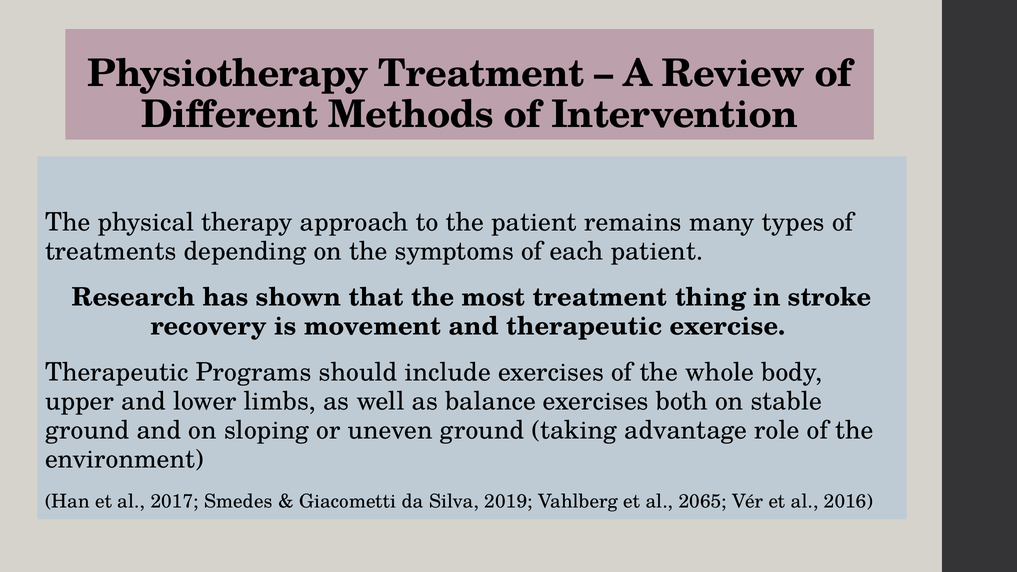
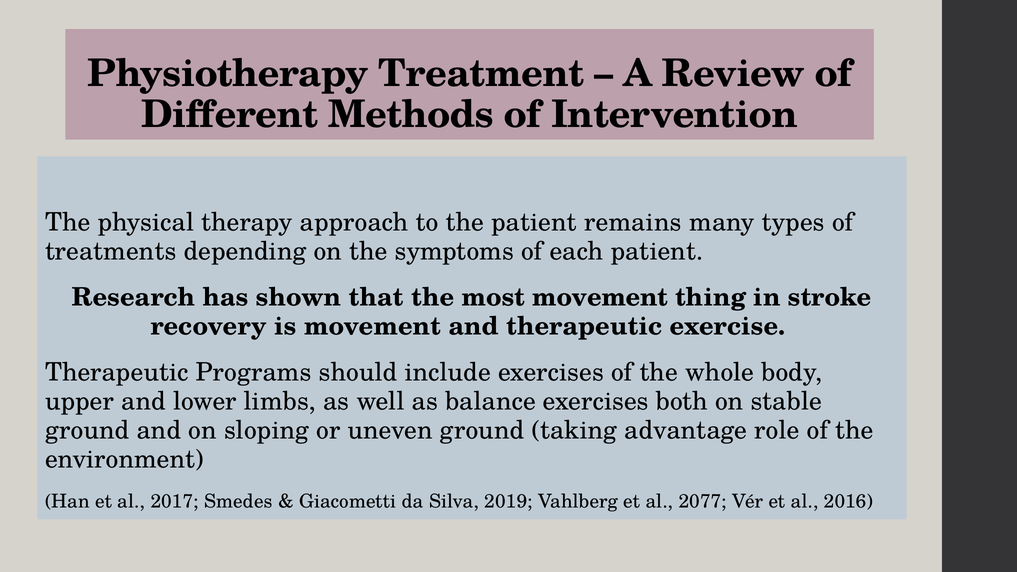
most treatment: treatment -> movement (600, 297)
2065: 2065 -> 2077 (703, 502)
